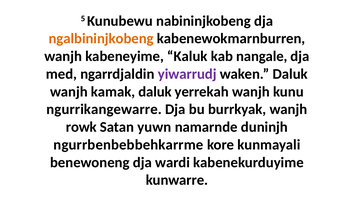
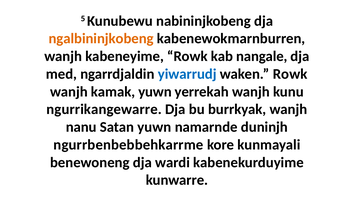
kabeneyime Kaluk: Kaluk -> Rowk (187, 56)
yiwarrudj colour: purple -> blue (187, 74)
waken Daluk: Daluk -> Rowk (290, 74)
kamak daluk: daluk -> yuwn (155, 92)
rowk: rowk -> nanu (81, 127)
